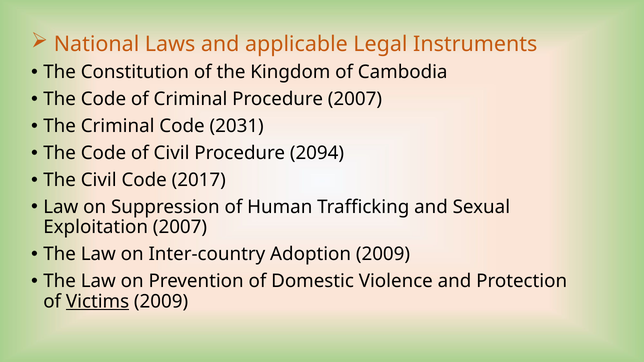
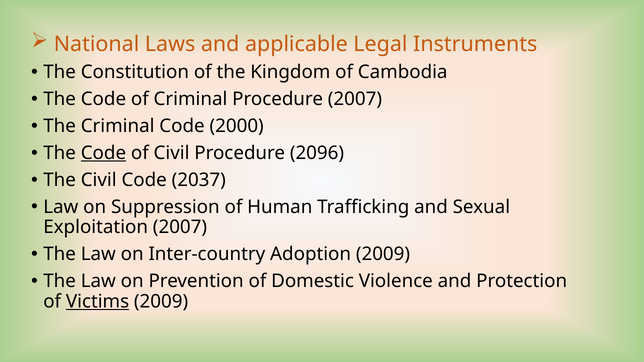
2031: 2031 -> 2000 (237, 126)
Code underline: none -> present (103, 153)
2094: 2094 -> 2096 (317, 153)
2017: 2017 -> 2037 (199, 180)
